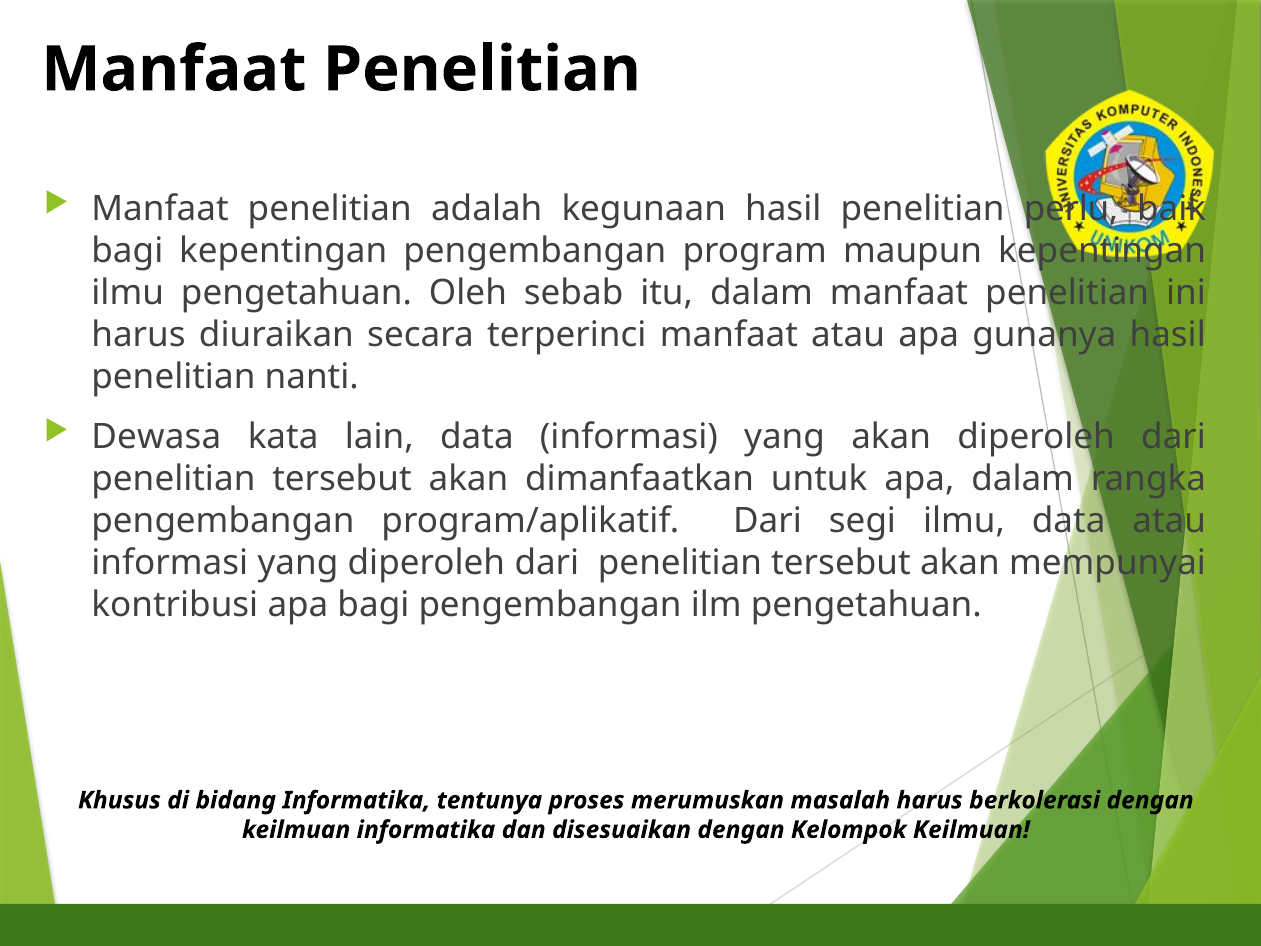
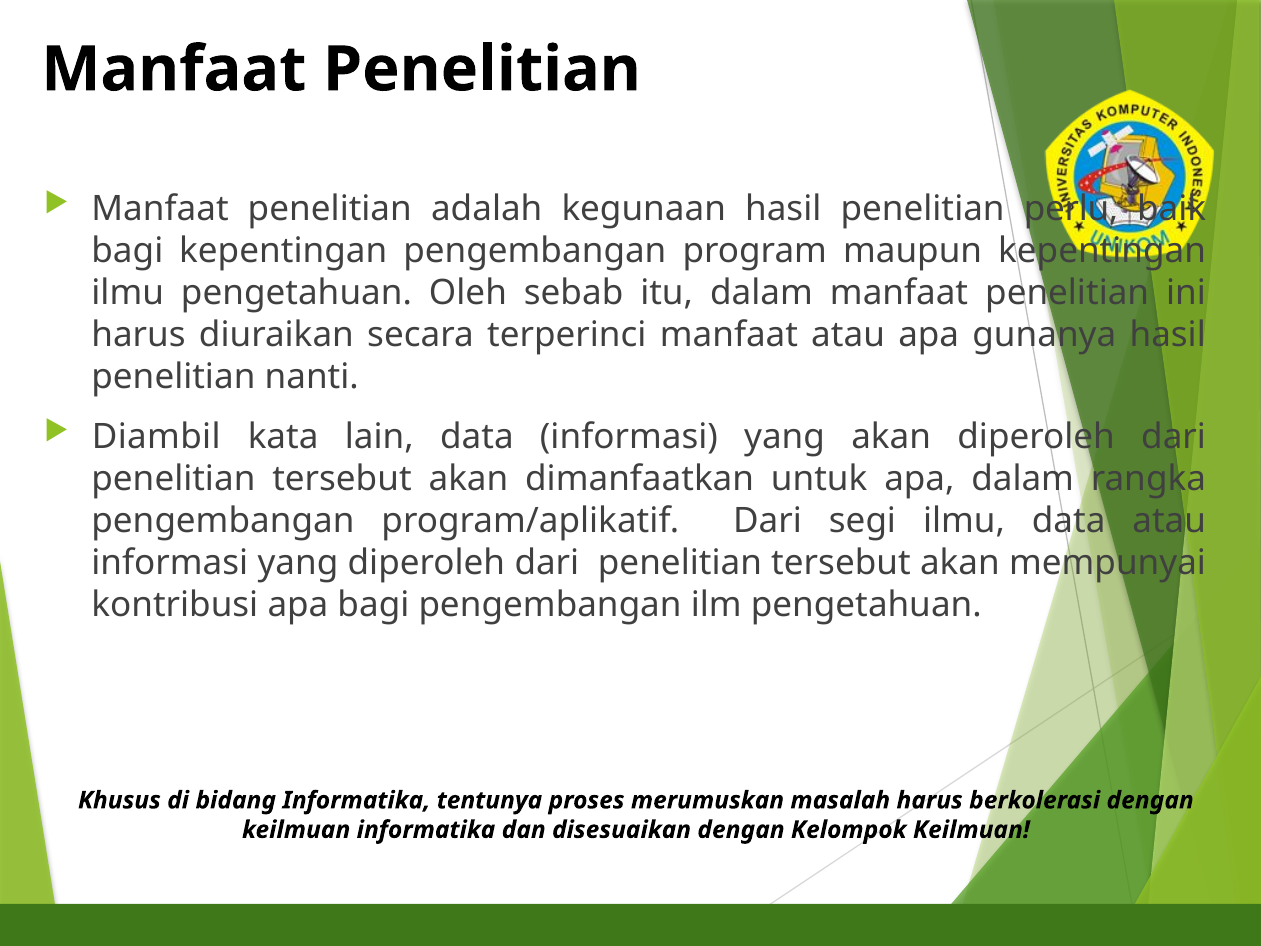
Dewasa: Dewasa -> Diambil (156, 436)
